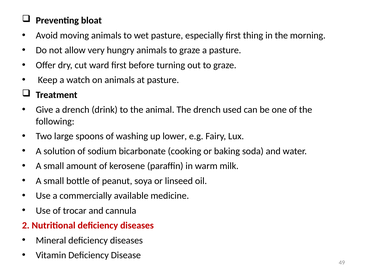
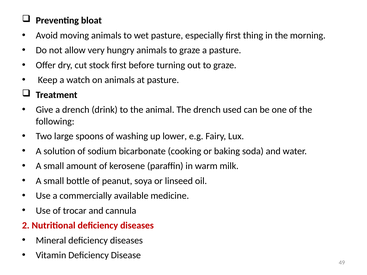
ward: ward -> stock (99, 65)
